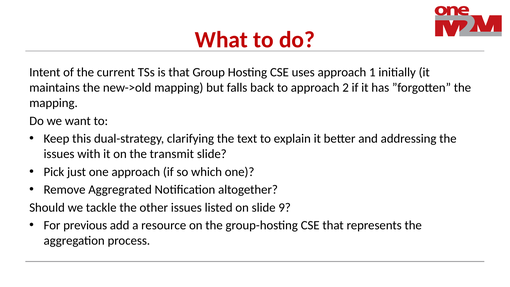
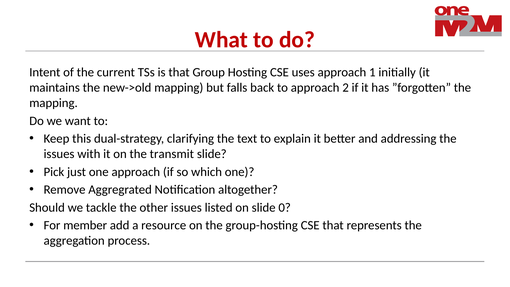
9: 9 -> 0 (285, 208)
previous: previous -> member (85, 225)
